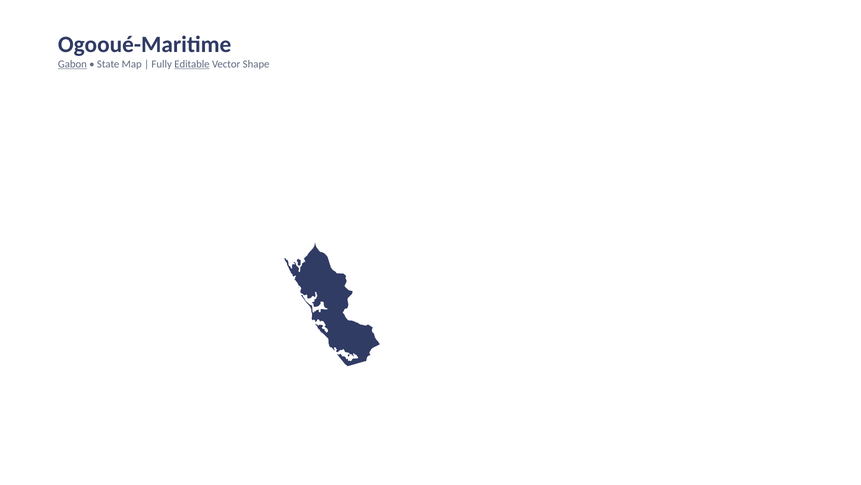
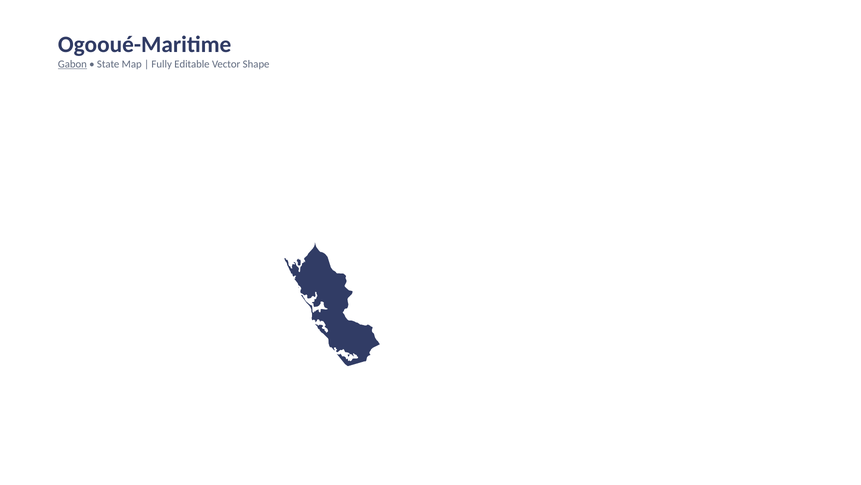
Editable underline: present -> none (192, 64)
